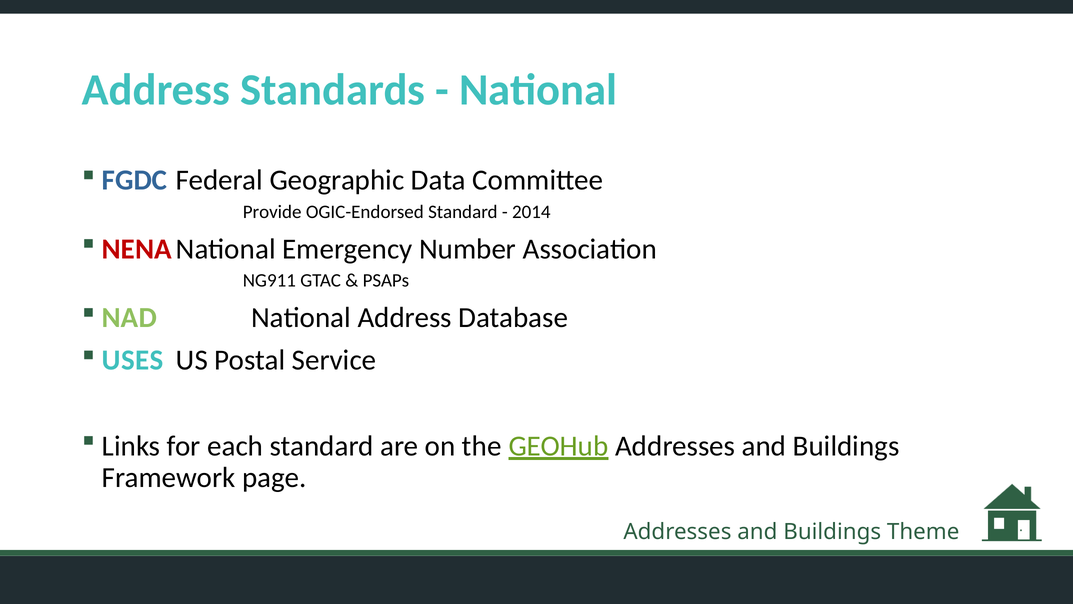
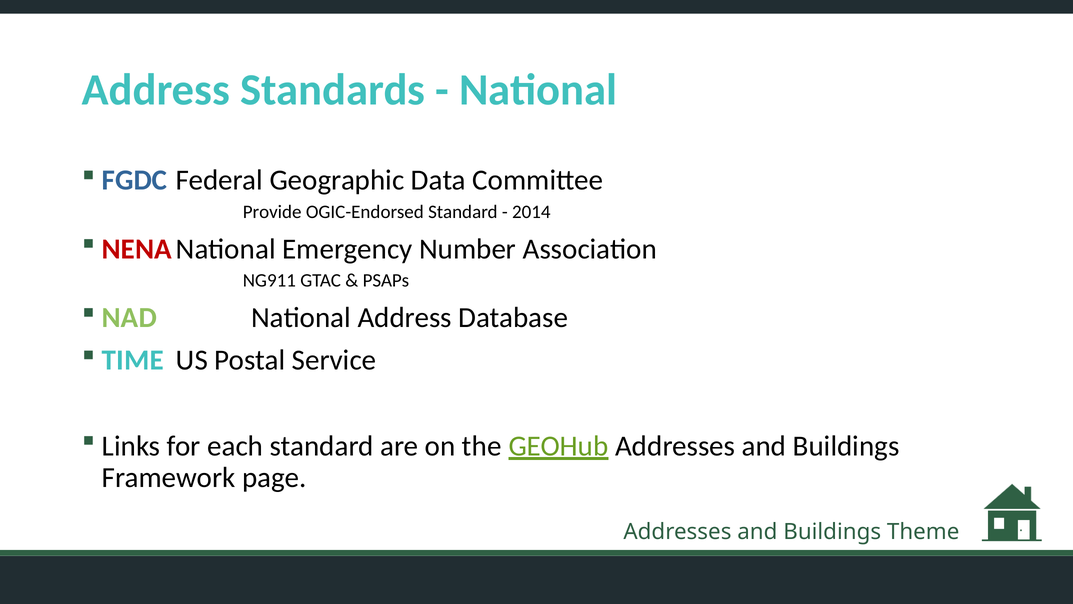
USES: USES -> TIME (133, 360)
